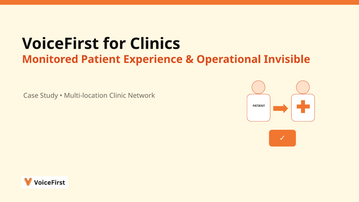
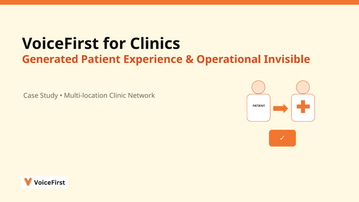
Monitored: Monitored -> Generated (50, 59)
